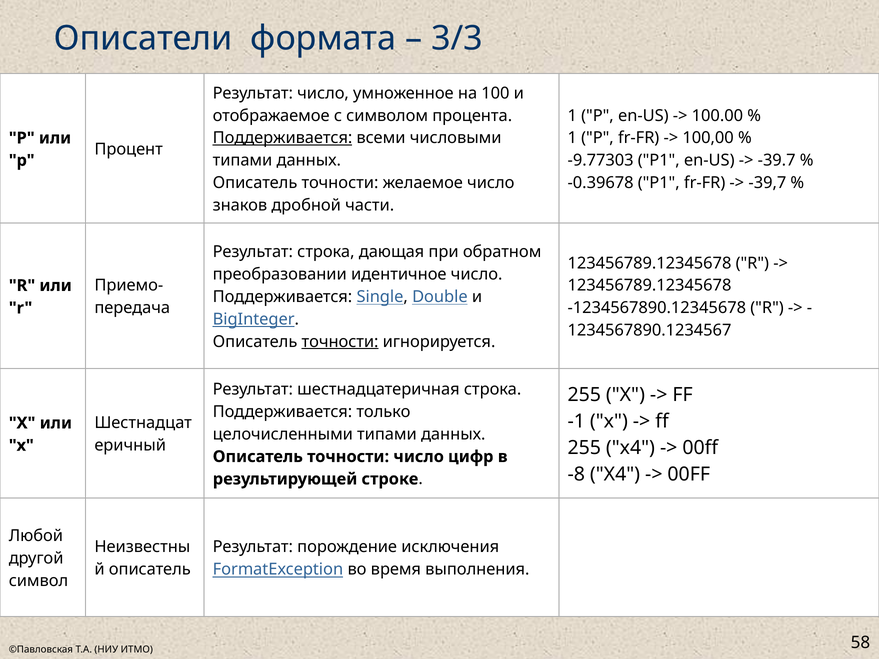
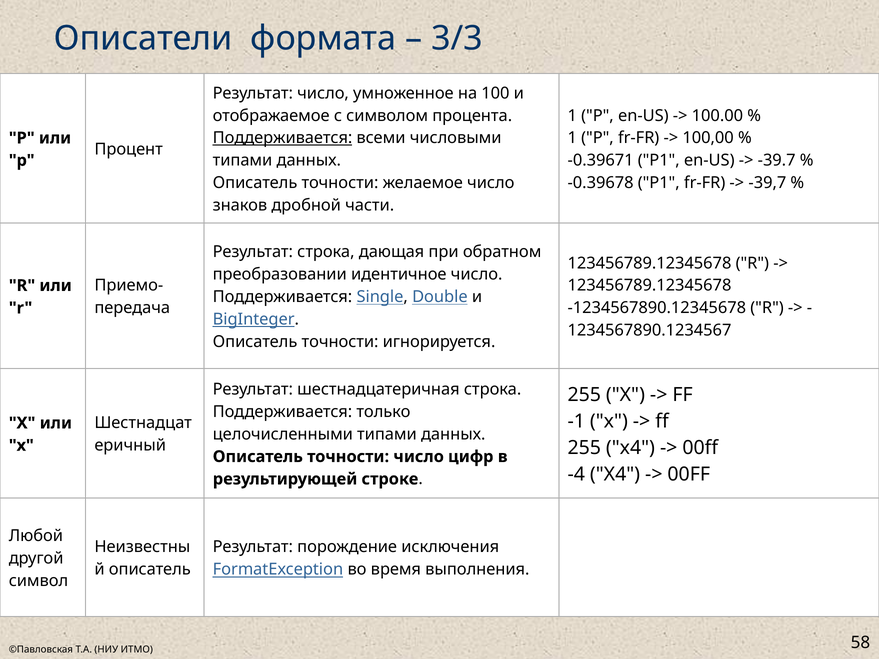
-9.77303: -9.77303 -> -0.39671 (601, 160)
точности underline: present -> none (340, 342)
-8: -8 -> -4 (576, 474)
